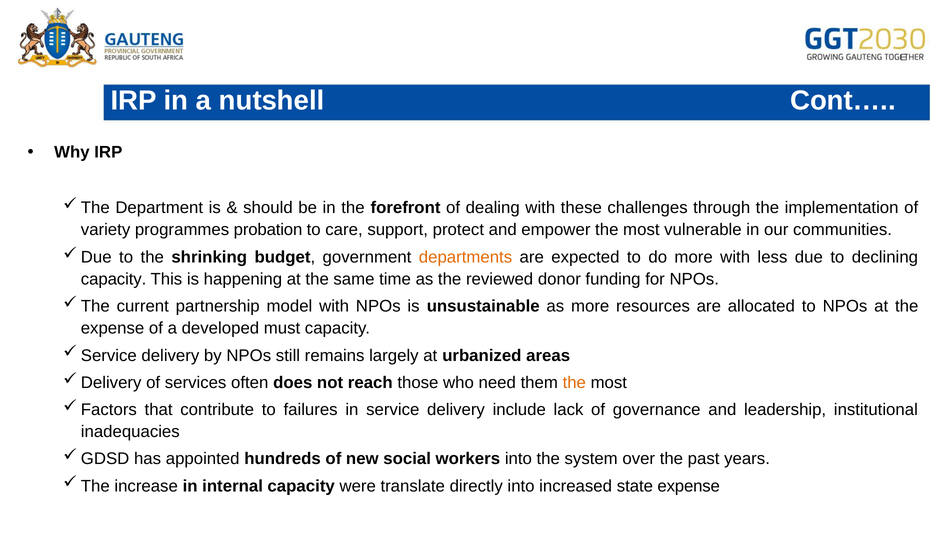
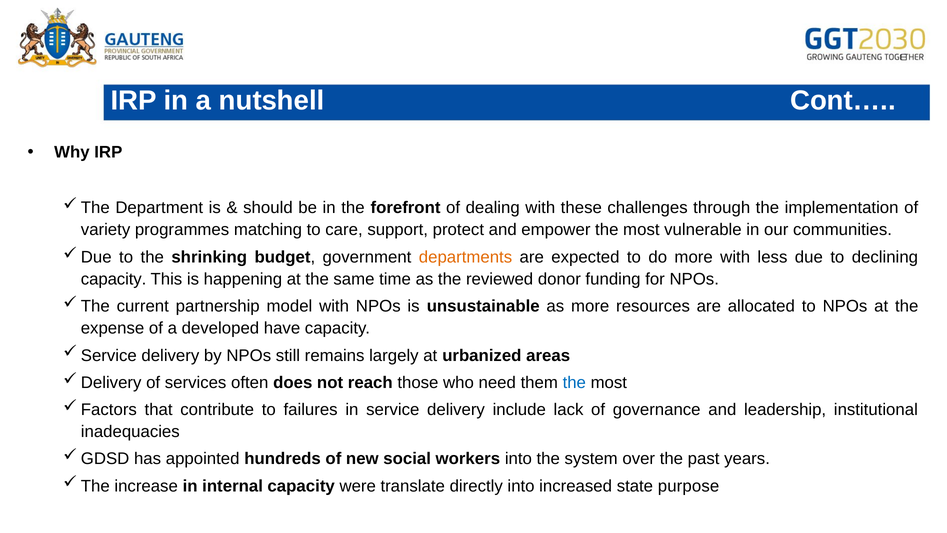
probation: probation -> matching (268, 230)
must: must -> have (282, 328)
the colour: orange -> blue (574, 382)
state expense: expense -> purpose (689, 486)
